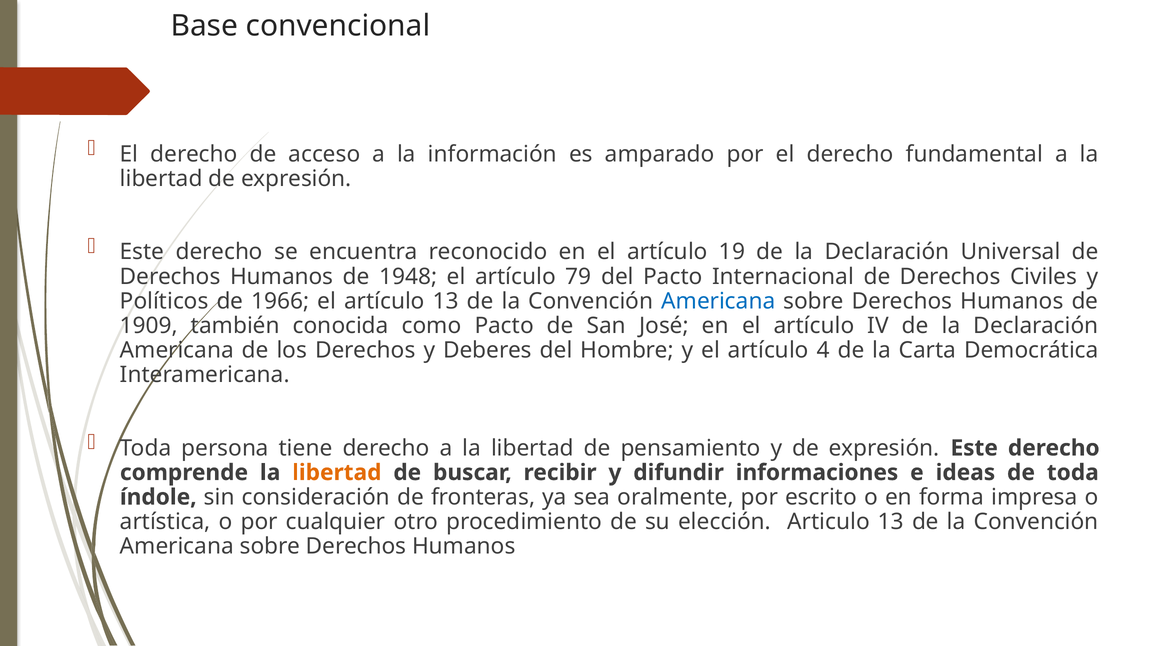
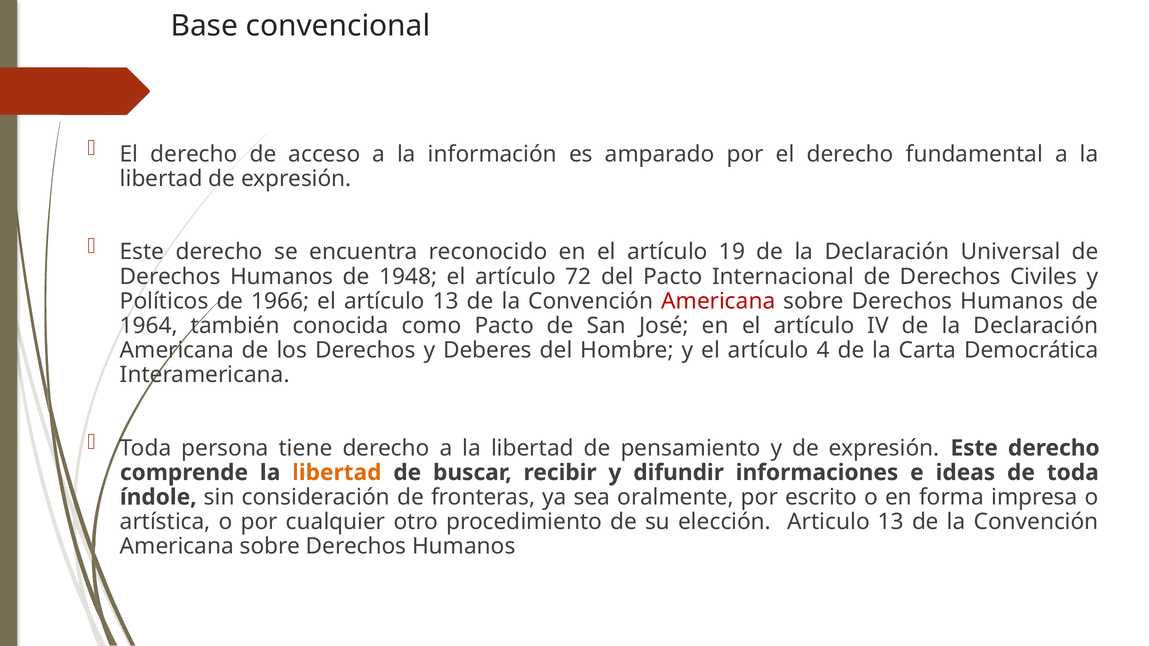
79: 79 -> 72 (578, 277)
Americana colour: blue -> red (718, 301)
1909: 1909 -> 1964 (149, 326)
